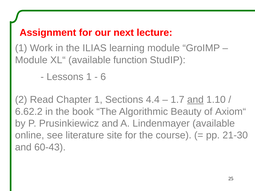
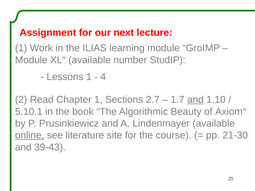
function: function -> number (130, 60)
6: 6 -> 4 (103, 77)
4.4: 4.4 -> 2.7 (153, 100)
6.62.2: 6.62.2 -> 5.10.1 (29, 112)
online underline: none -> present (30, 136)
60-43: 60-43 -> 39-43 (50, 147)
